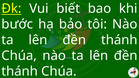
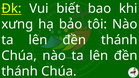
bước: bước -> xưng (17, 24)
